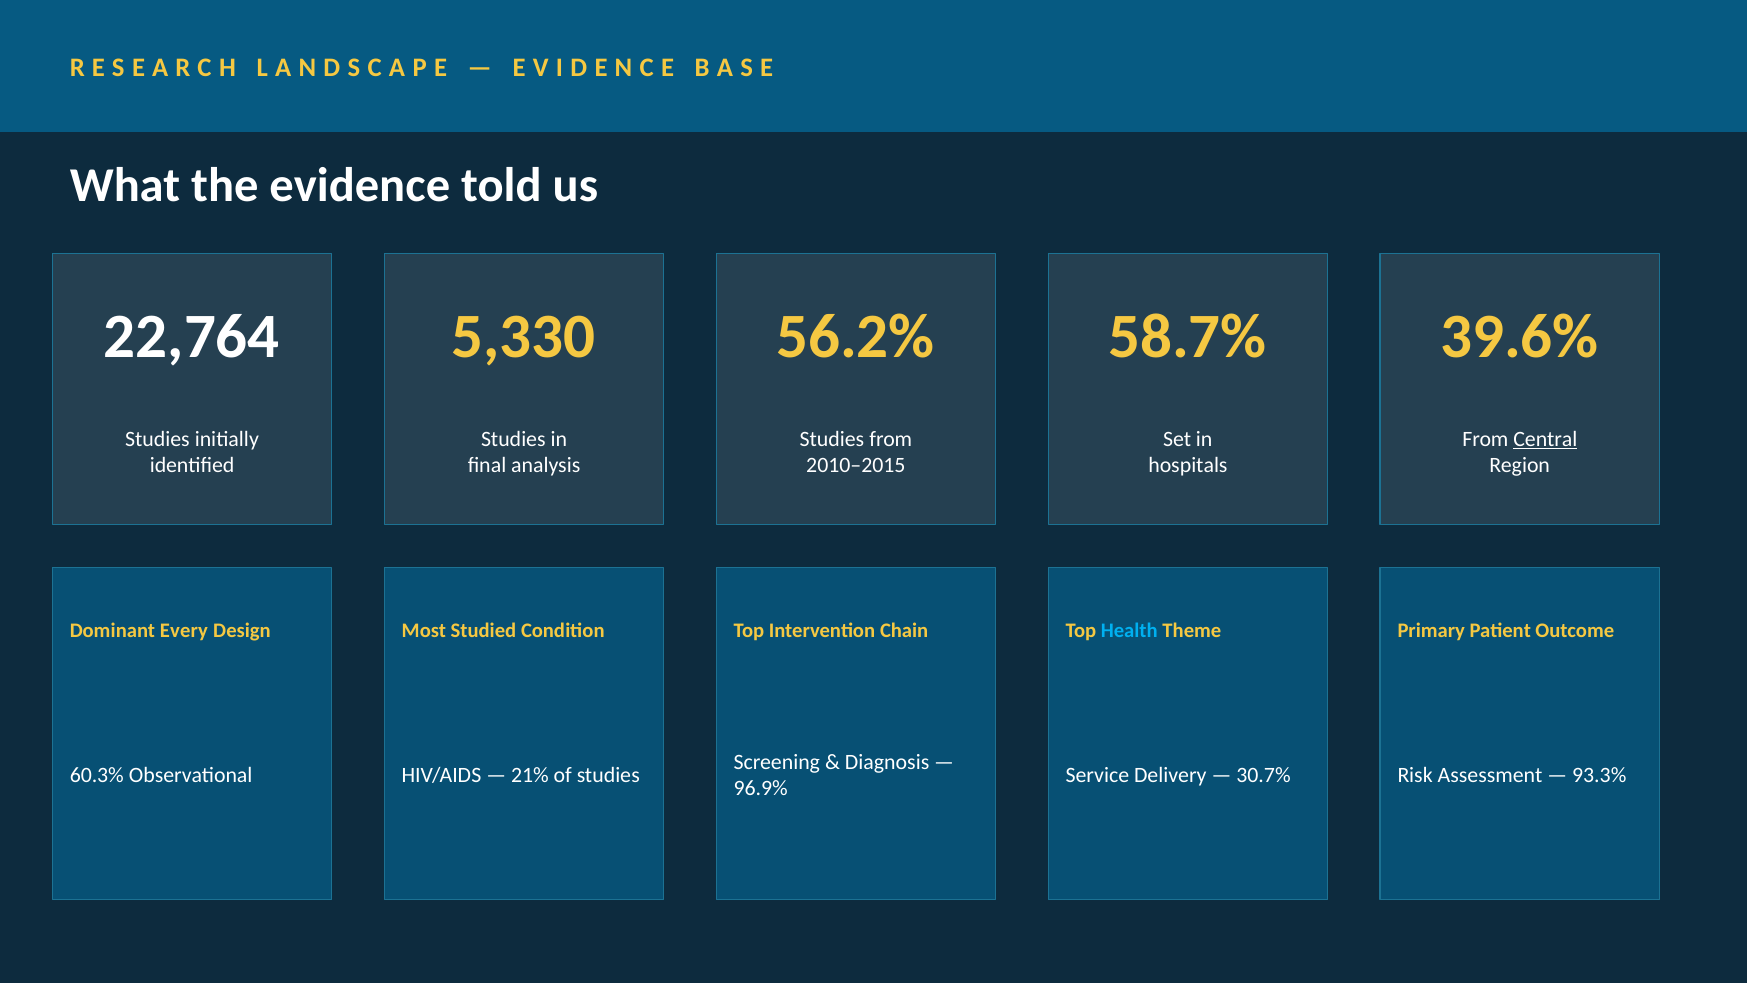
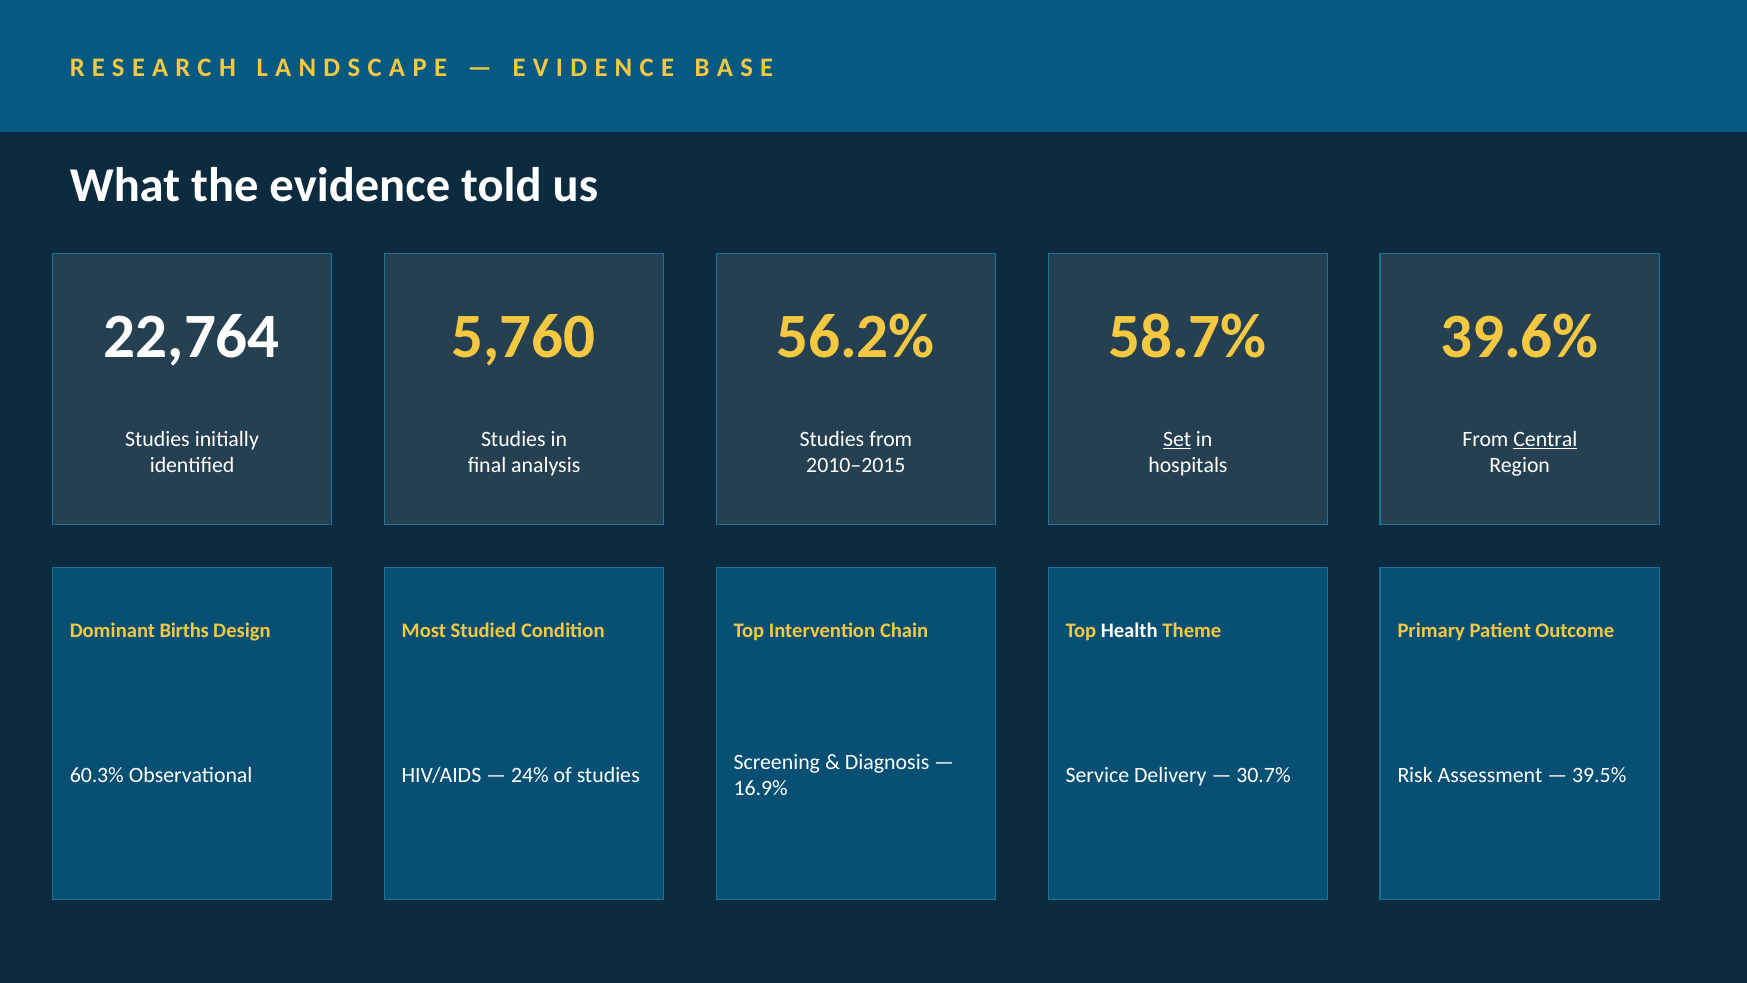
5,330: 5,330 -> 5,760 (524, 336)
Set underline: none -> present (1177, 439)
Every: Every -> Births (184, 630)
Health colour: light blue -> white (1129, 630)
21%: 21% -> 24% (530, 775)
93.3%: 93.3% -> 39.5% (1599, 775)
96.9%: 96.9% -> 16.9% (761, 788)
